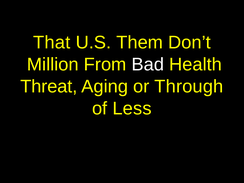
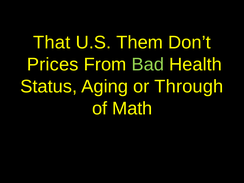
Million: Million -> Prices (53, 65)
Bad colour: white -> light green (148, 65)
Threat: Threat -> Status (49, 86)
Less: Less -> Math (132, 108)
